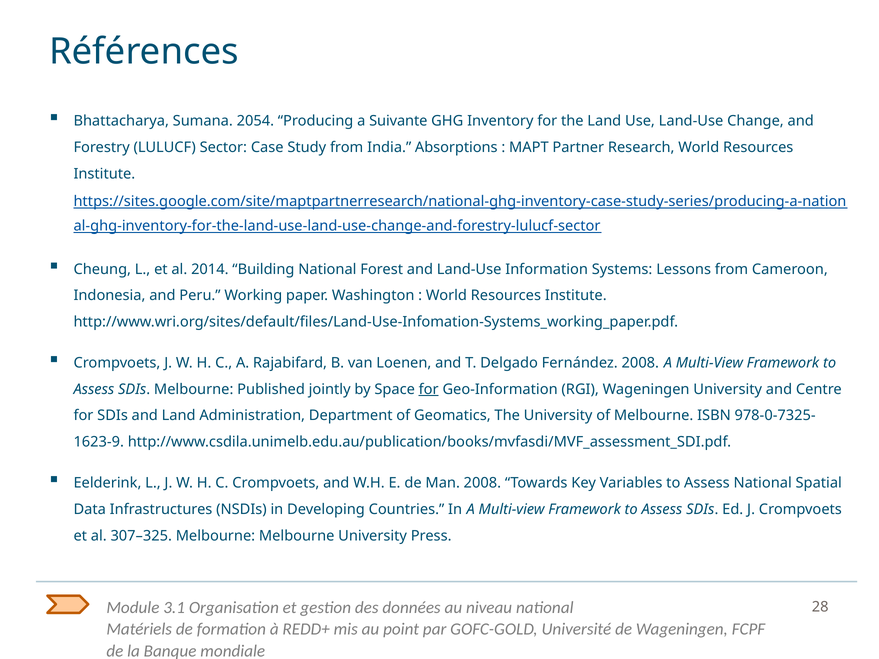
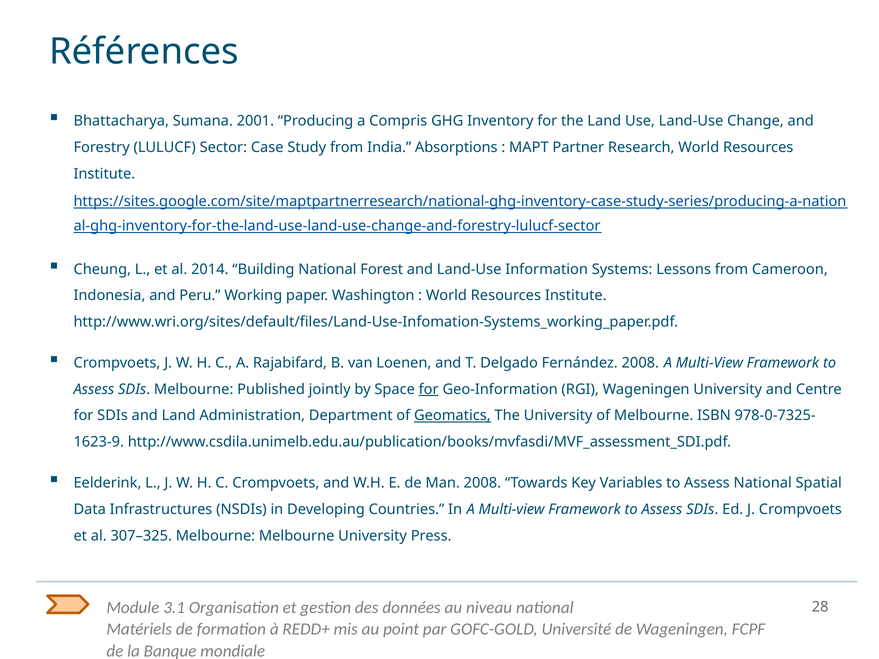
2054: 2054 -> 2001 (255, 121)
Suivante: Suivante -> Compris (398, 121)
Geomatics underline: none -> present (452, 416)
